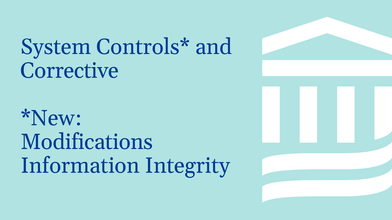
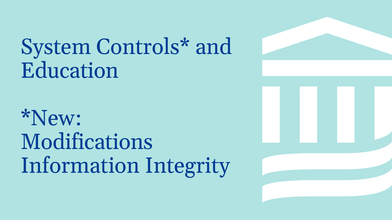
Corrective: Corrective -> Education (70, 71)
